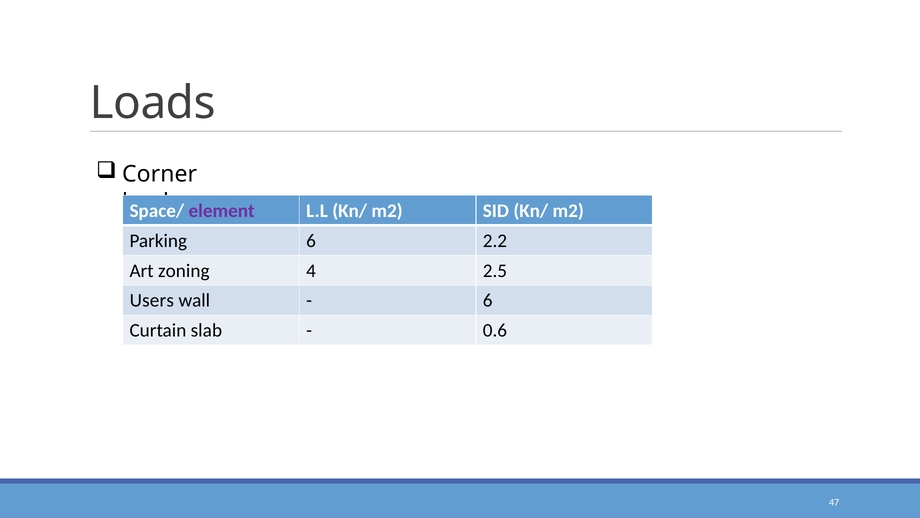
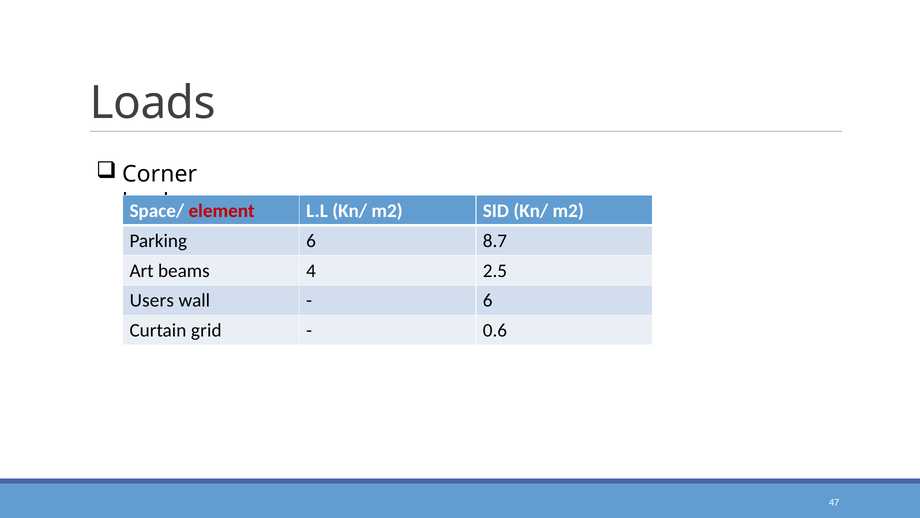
element colour: purple -> red (222, 211)
2.2: 2.2 -> 8.7 (495, 240)
zoning: zoning -> beams (184, 270)
slab: slab -> grid (206, 330)
